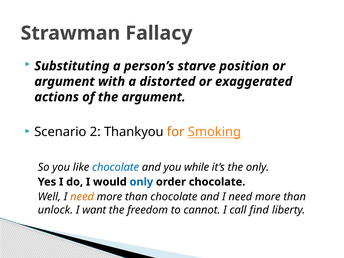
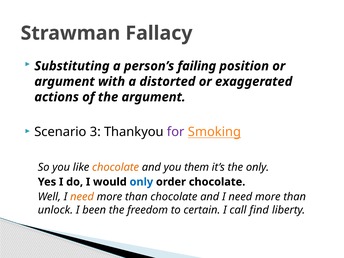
starve: starve -> failing (197, 66)
2: 2 -> 3 (95, 132)
for colour: orange -> purple (176, 132)
chocolate colour: blue -> orange (116, 167)
while: while -> them (197, 167)
want: want -> been (94, 210)
cannot: cannot -> certain (202, 210)
